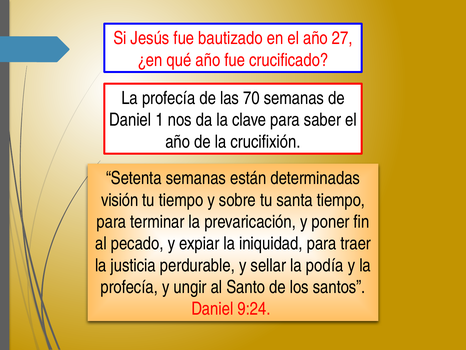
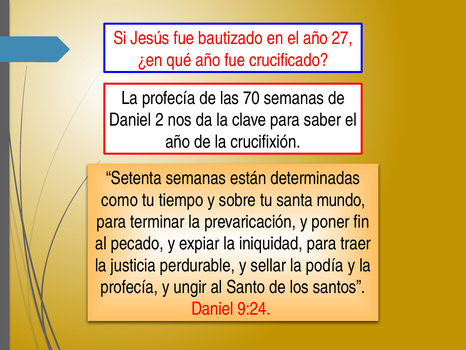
1: 1 -> 2 (159, 120)
visión: visión -> como (120, 200)
santa tiempo: tiempo -> mundo (341, 200)
